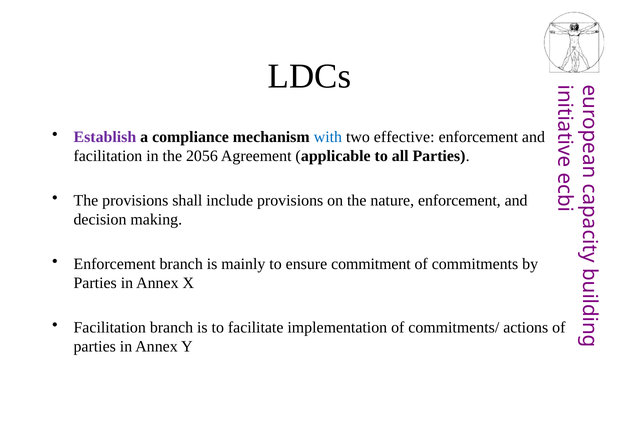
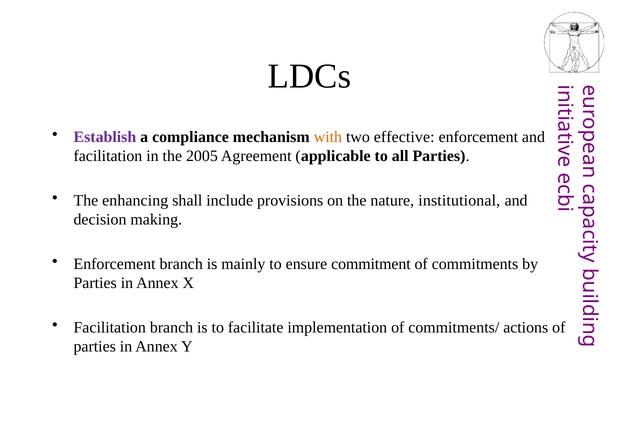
with colour: blue -> orange (328, 137)
2056: 2056 -> 2005 (202, 156)
The provisions: provisions -> enhancing (135, 201)
nature enforcement: enforcement -> institutional (459, 201)
